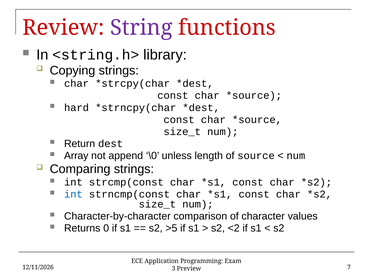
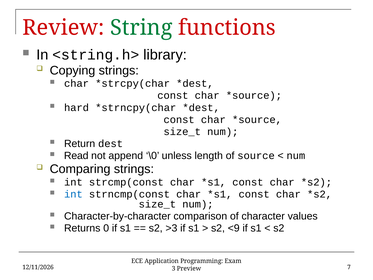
String colour: purple -> green (141, 28)
Array: Array -> Read (76, 156)
>5: >5 -> >3 (171, 228)
<2: <2 -> <9 (234, 228)
